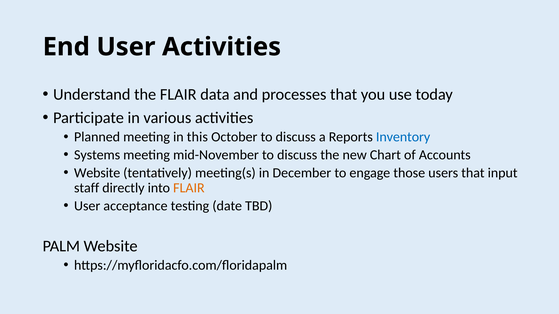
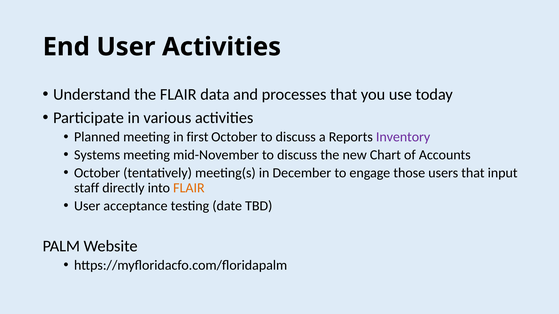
this: this -> first (197, 137)
Inventory colour: blue -> purple (403, 137)
Website: Website -> October (97, 173)
